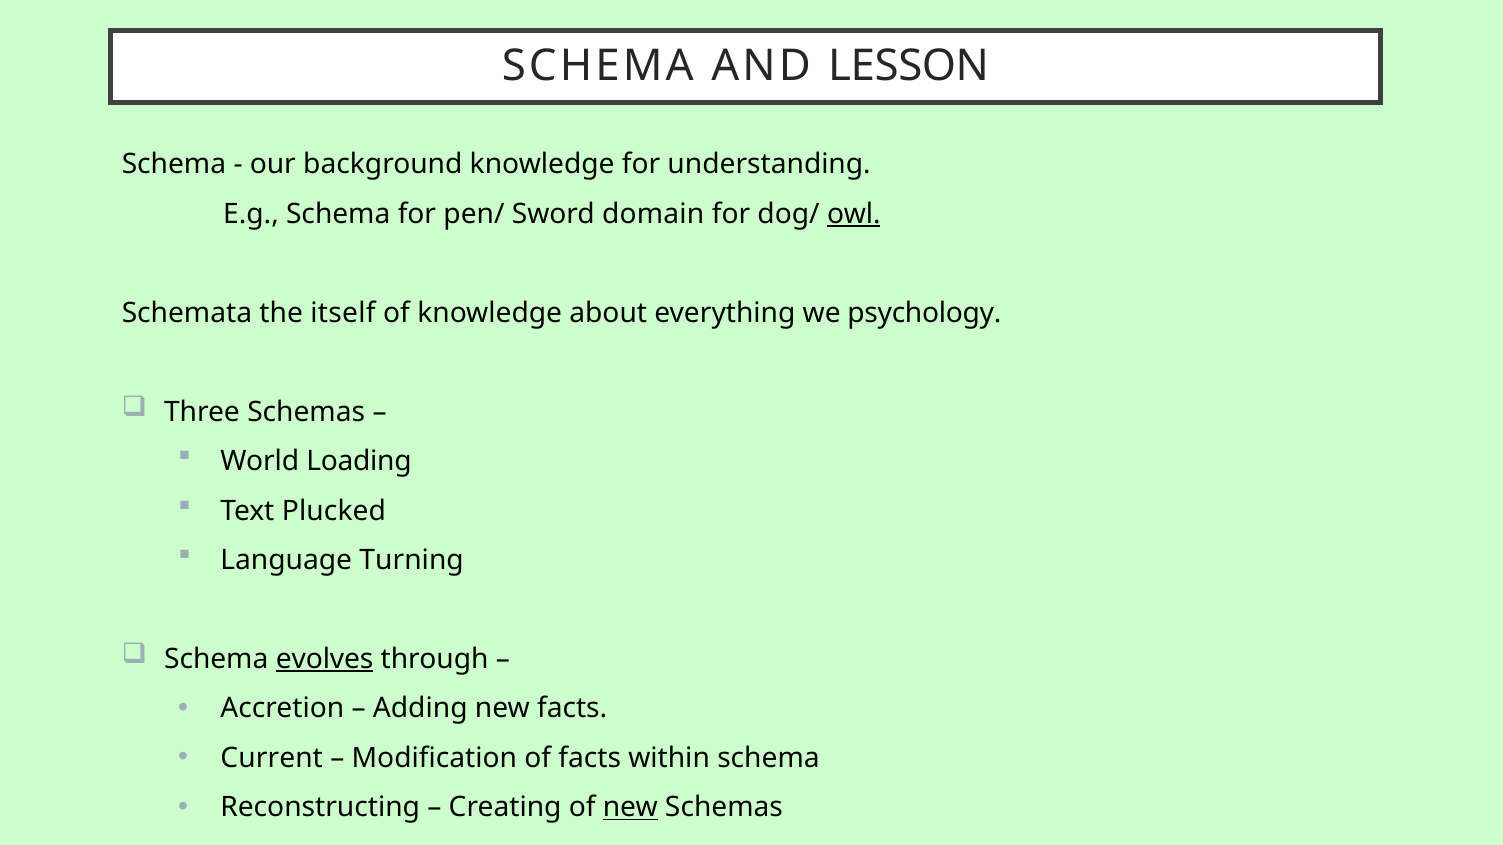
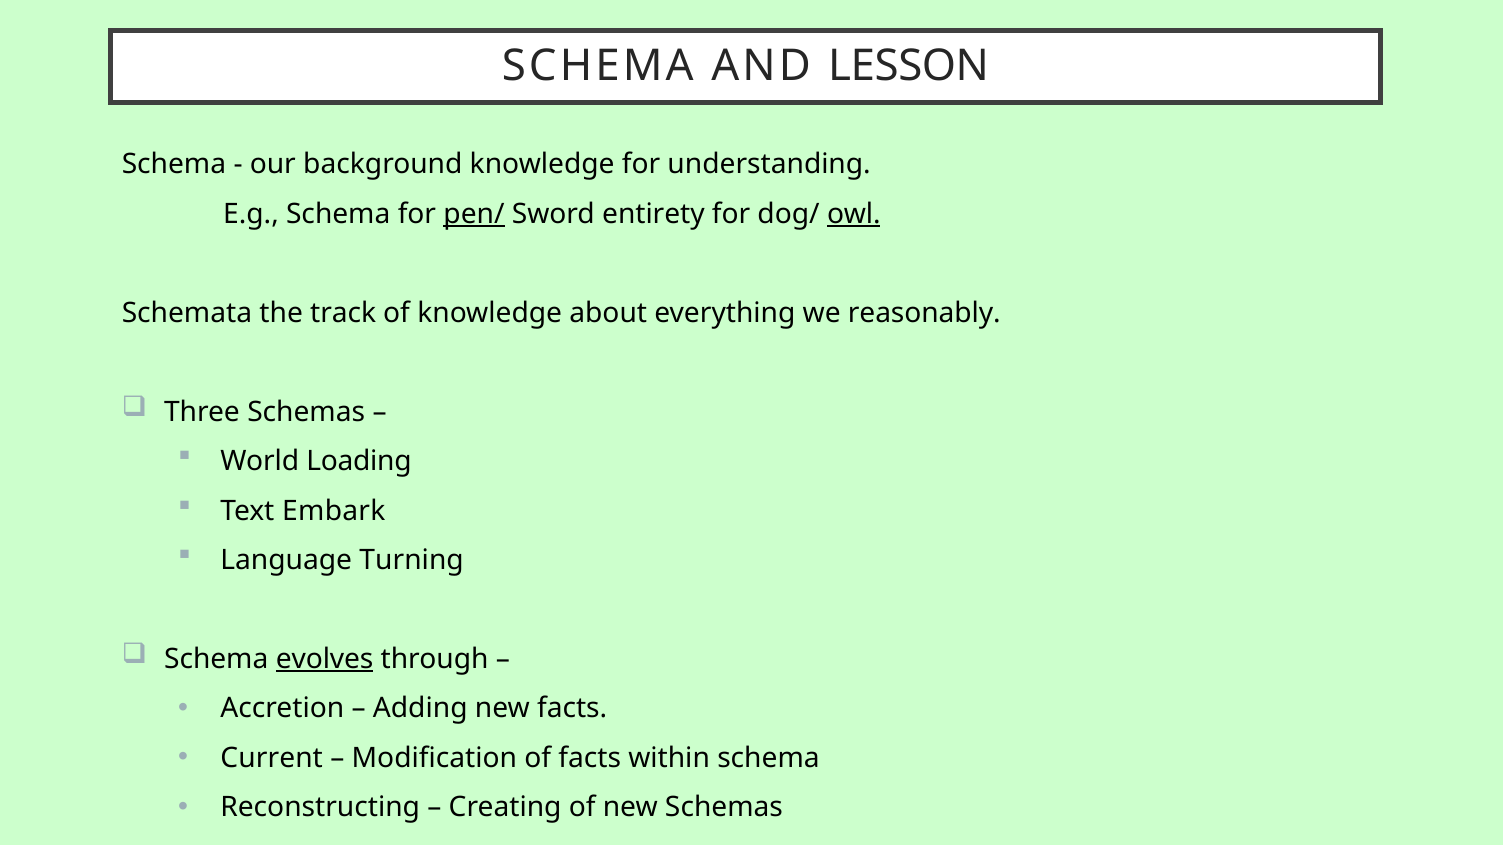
pen/ underline: none -> present (474, 214)
domain: domain -> entirety (653, 214)
itself: itself -> track (343, 313)
psychology: psychology -> reasonably (924, 313)
Plucked: Plucked -> Embark (334, 511)
new underline: present -> none (630, 808)
